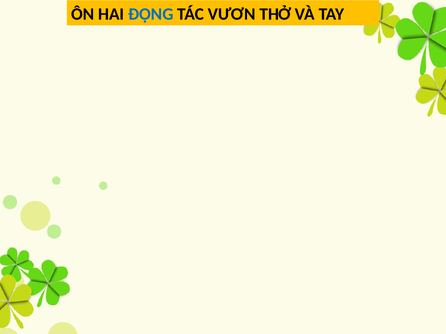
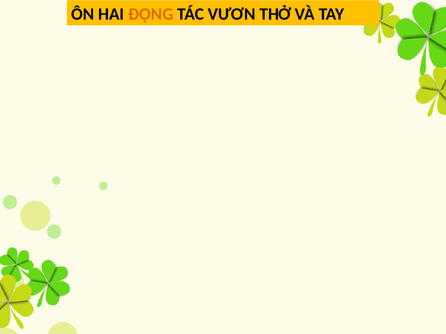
ĐỘNG colour: blue -> orange (151, 14)
